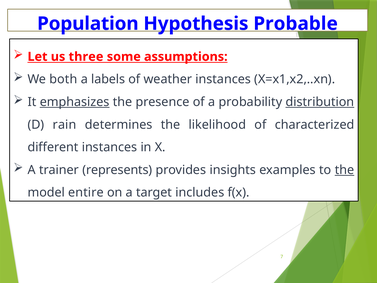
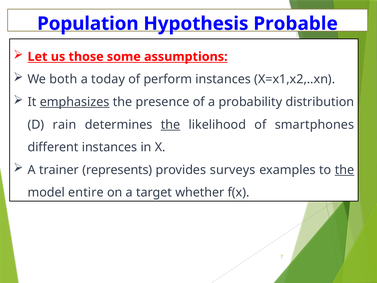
three: three -> those (86, 57)
labels: labels -> today (108, 79)
weather: weather -> perform (168, 79)
distribution underline: present -> none (320, 102)
the underline: none -> present (171, 125)
characterized: characterized -> smartphones (314, 125)
insights: insights -> surveys (233, 170)
includes: includes -> whether (200, 192)
